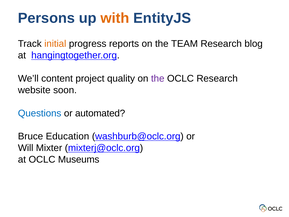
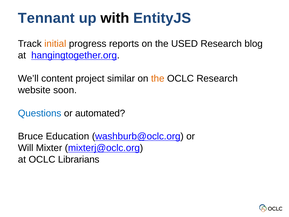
Persons: Persons -> Tennant (46, 18)
with colour: orange -> black (115, 18)
TEAM: TEAM -> USED (185, 44)
quality: quality -> similar (121, 78)
the colour: purple -> orange (158, 78)
Museums: Museums -> Librarians (79, 159)
